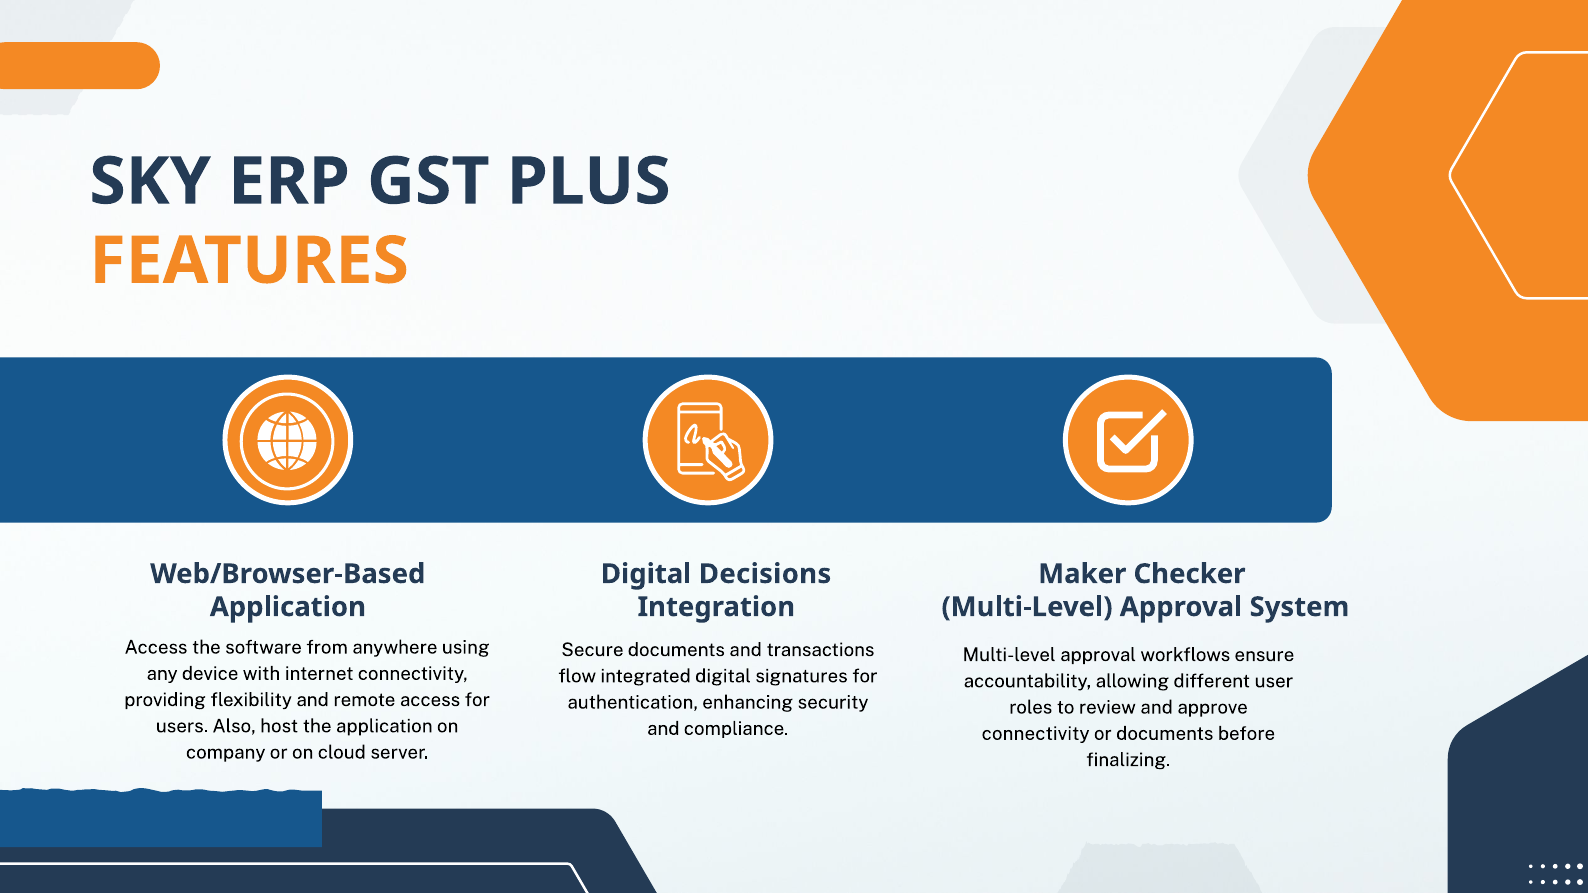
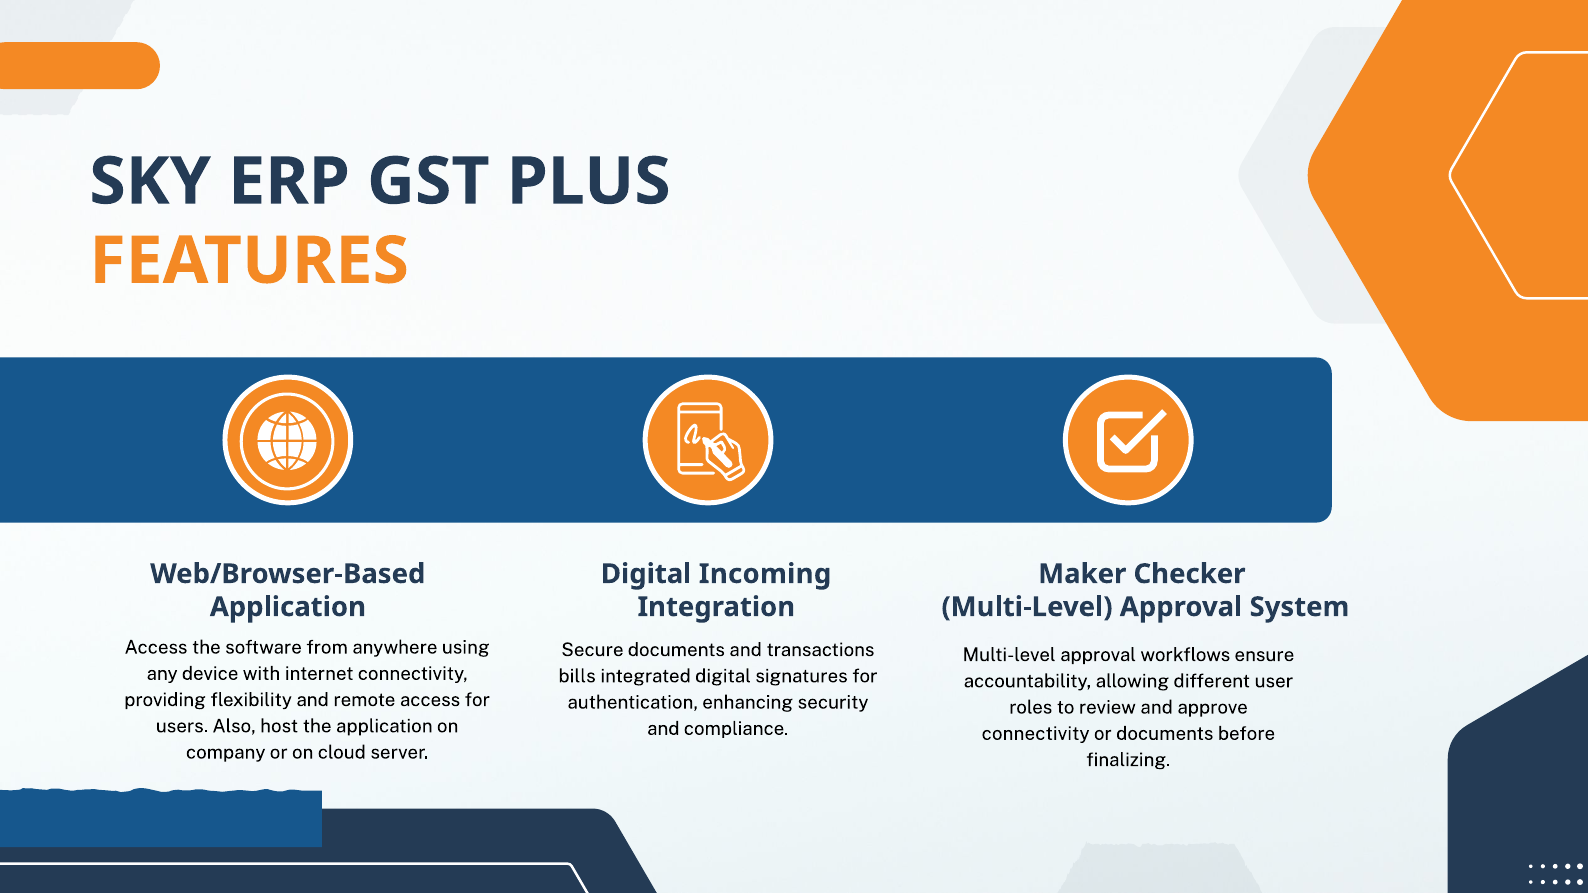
Decisions: Decisions -> Incoming (765, 574)
flow: flow -> bills (577, 676)
